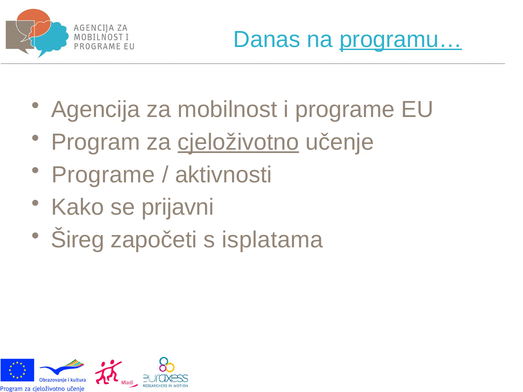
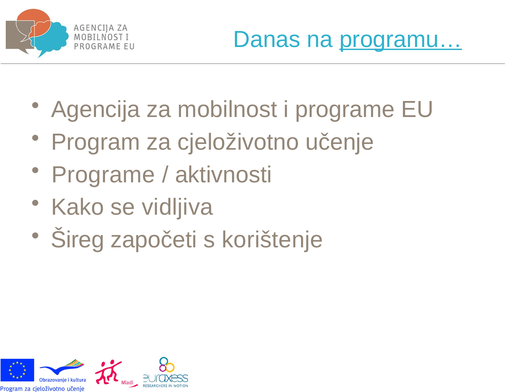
cjeloživotno underline: present -> none (238, 142)
prijavni: prijavni -> vidljiva (177, 207)
isplatama: isplatama -> korištenje (272, 240)
